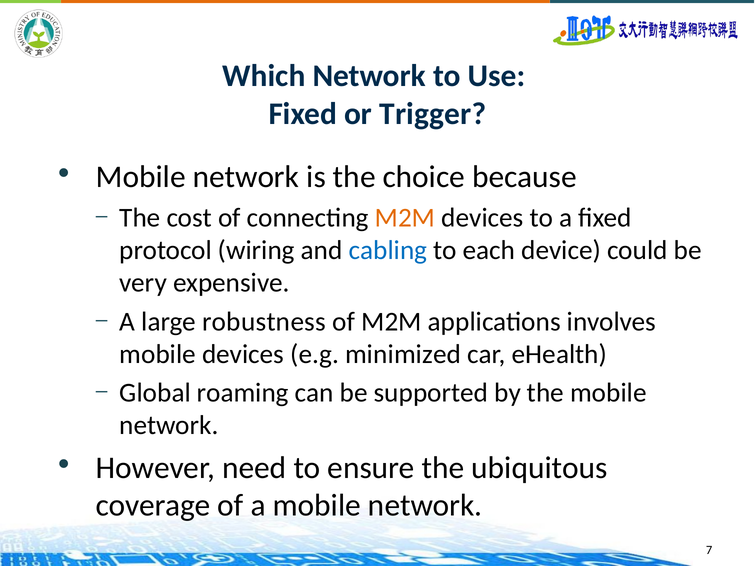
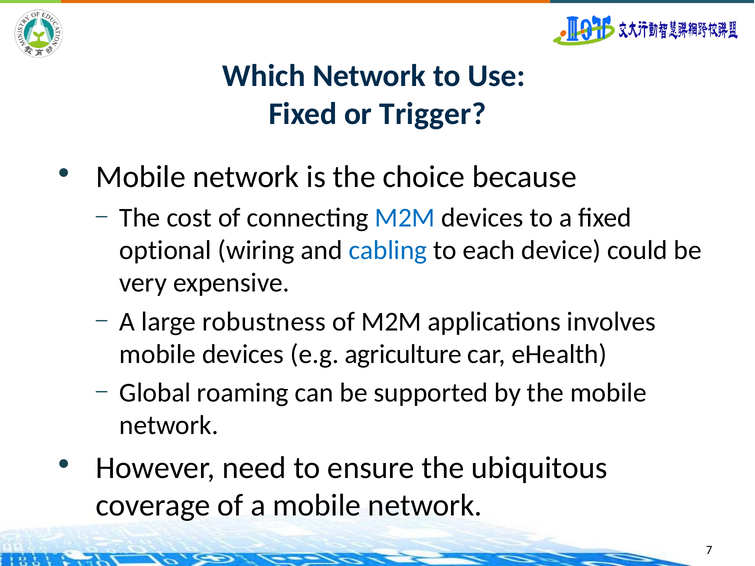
M2M colour: orange -> blue (405, 218)
protocol: protocol -> optional (166, 250)
minimized: minimized -> agriculture (403, 354)
